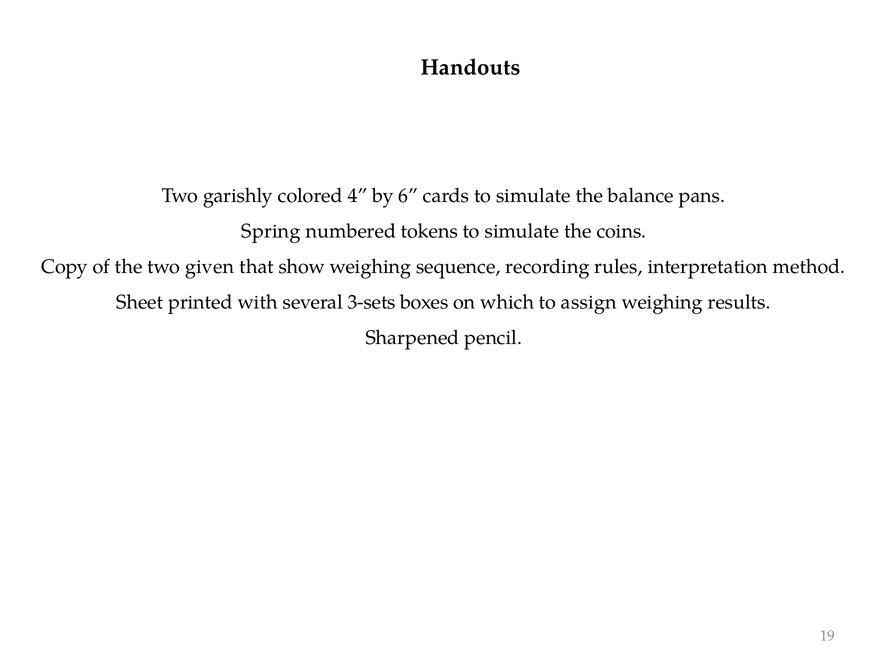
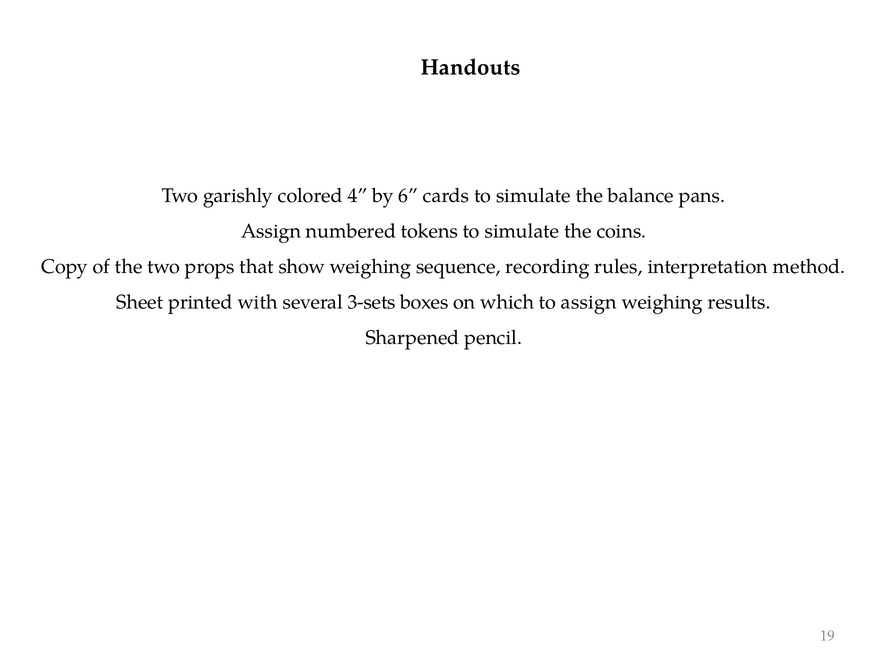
Spring: Spring -> Assign (271, 231)
given: given -> props (210, 267)
